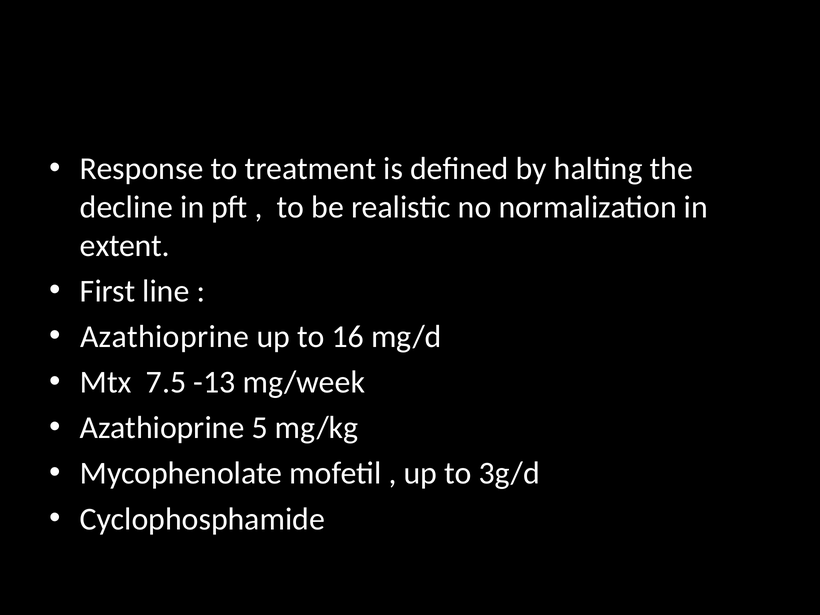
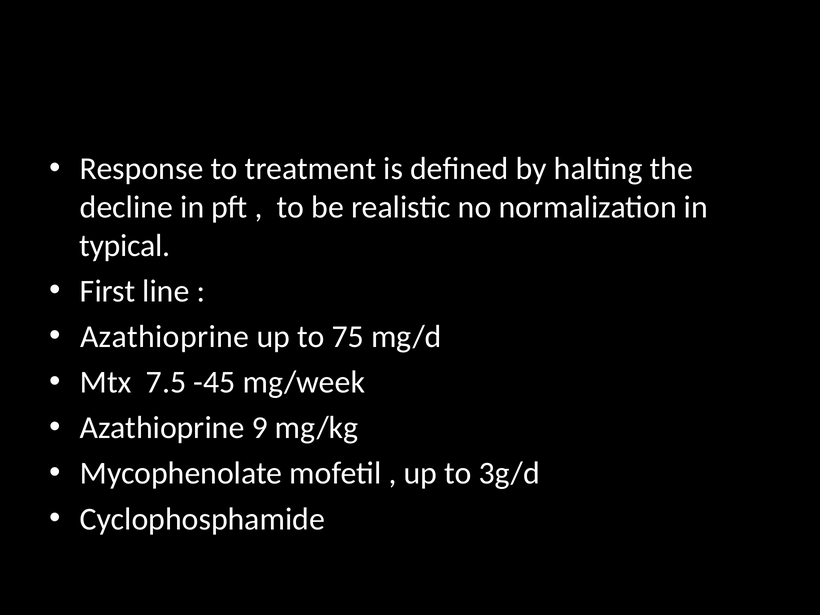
extent: extent -> typical (125, 246)
16: 16 -> 75 (348, 337)
-13: -13 -> -45 (214, 382)
5: 5 -> 9 (260, 428)
